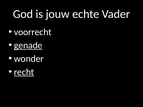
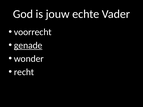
recht underline: present -> none (24, 72)
